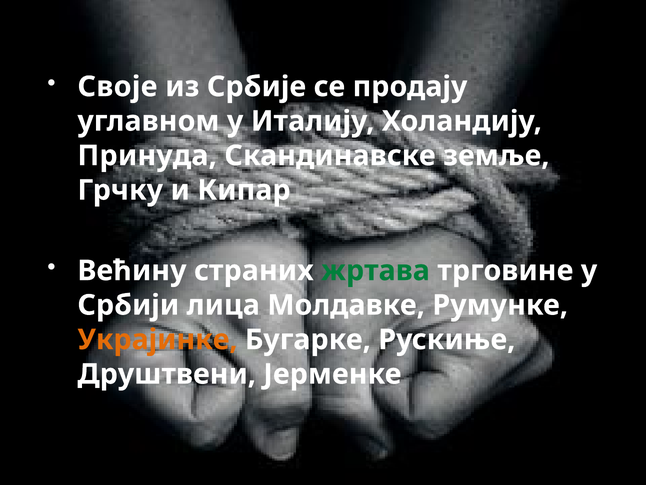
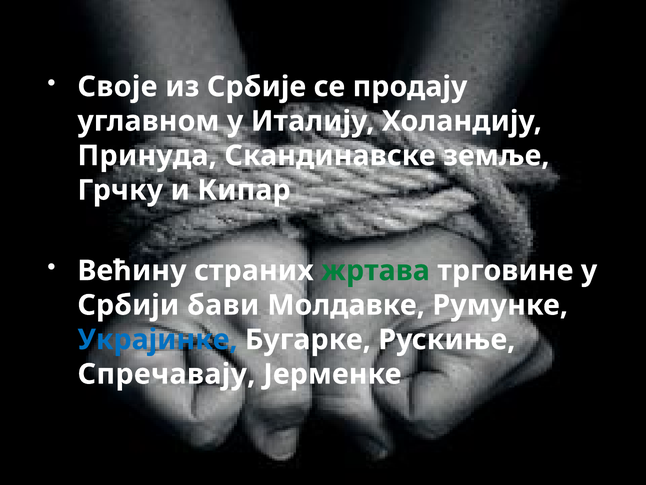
лица: лица -> бави (223, 305)
Украјинке colour: orange -> blue (157, 339)
Друштвени: Друштвени -> Спречавају (167, 374)
